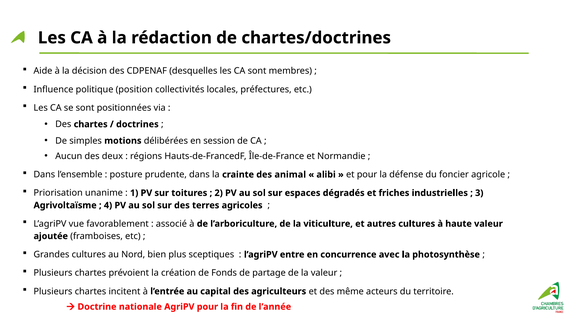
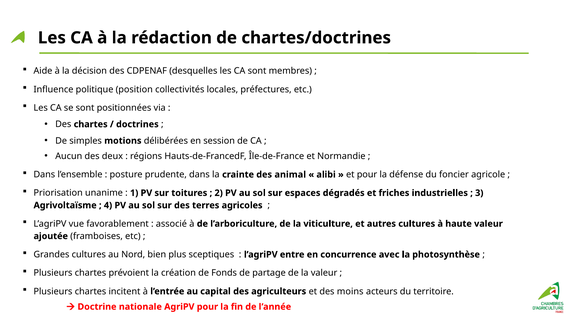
même: même -> moins (350, 292)
